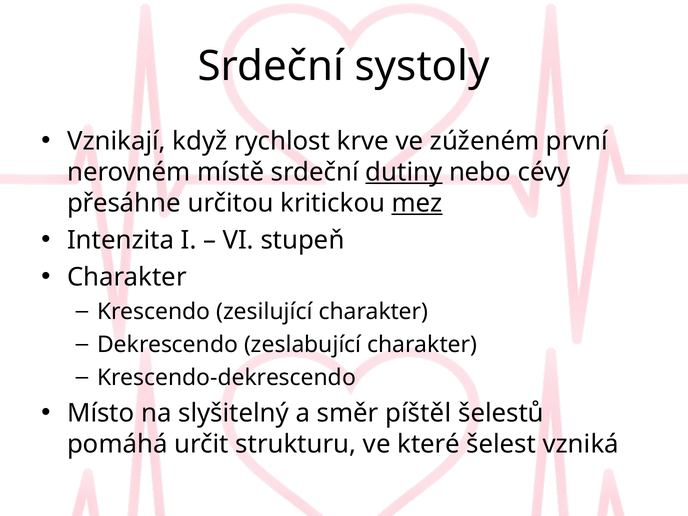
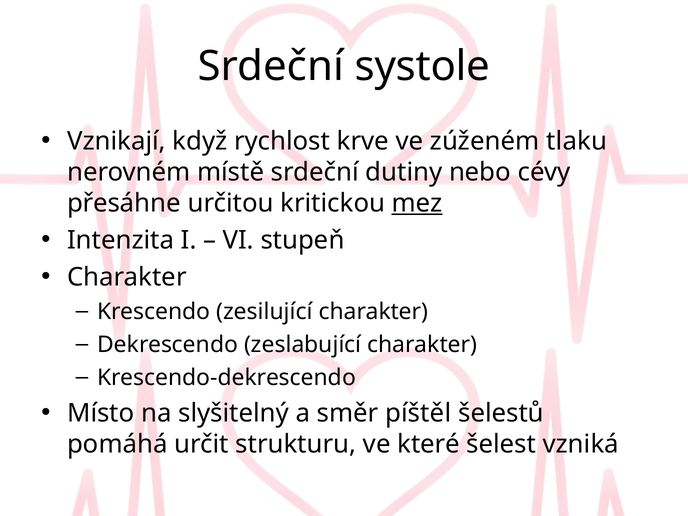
systoly: systoly -> systole (422, 67)
první: první -> tlaku (577, 141)
dutiny underline: present -> none (404, 172)
